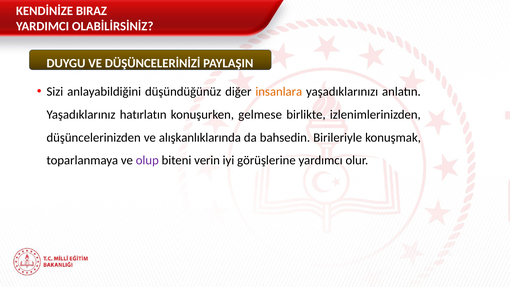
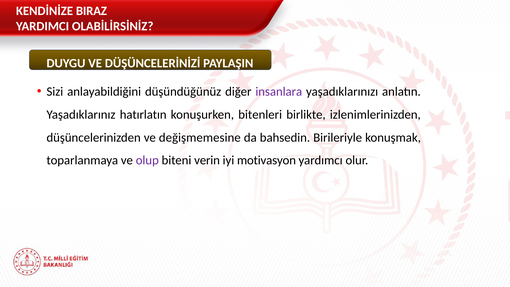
insanlara colour: orange -> purple (279, 92)
gelmese: gelmese -> bitenleri (260, 114)
alışkanlıklarında: alışkanlıklarında -> değişmemesine (200, 137)
görüşlerine: görüşlerine -> motivasyon (266, 160)
